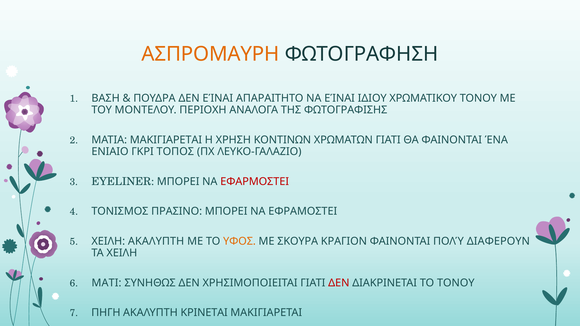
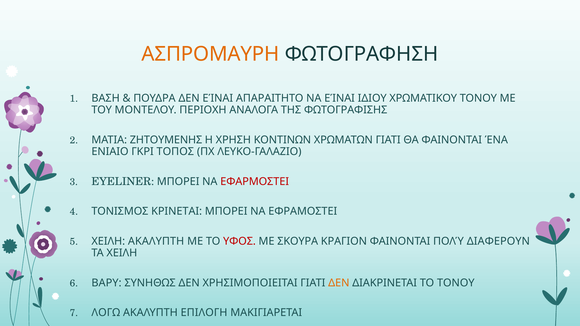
ΜΑΤΙΑ ΜΑΚΙΓΙΑΡΕΤΑΙ: ΜΑΚΙΓΙΑΡΕΤΑΙ -> ΖΗΤΟΥΜΕΝΗΣ (166, 140)
ΠΡΑΣΙΝΟ: ΠΡΑΣΙΝΟ -> ΚΡΙΝΕΤΑΙ (177, 212)
ΥΦΟΣ colour: orange -> red (239, 241)
ΜΑΤΙ: ΜΑΤΙ -> ΒΑΡΥ (107, 283)
ΔΕΝ colour: red -> orange (339, 283)
ΠΗΓΗ: ΠΗΓΗ -> ΛΟΓΩ (106, 313)
ΚΡΙΝΕΤΑΙ: ΚΡΙΝΕΤΑΙ -> ΕΠΙΛΟΓΗ (204, 313)
